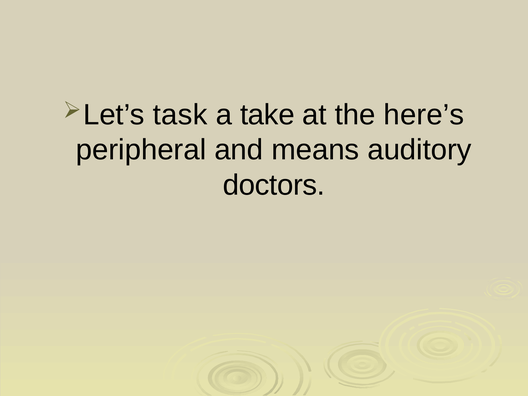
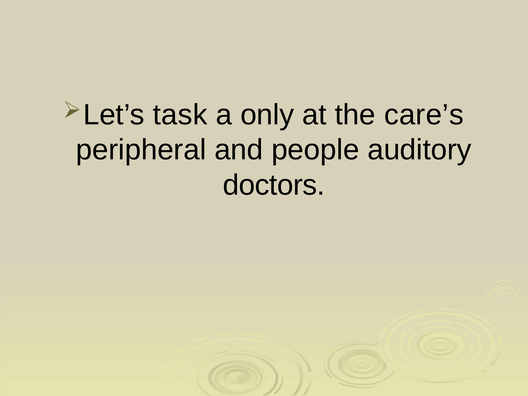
take: take -> only (267, 115)
here’s: here’s -> care’s (424, 115)
means: means -> people (315, 150)
